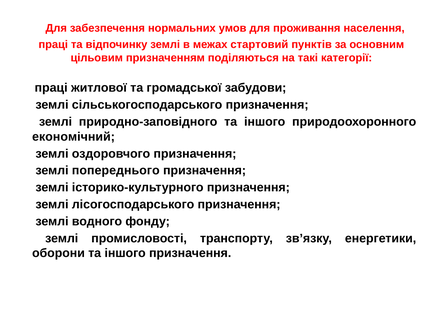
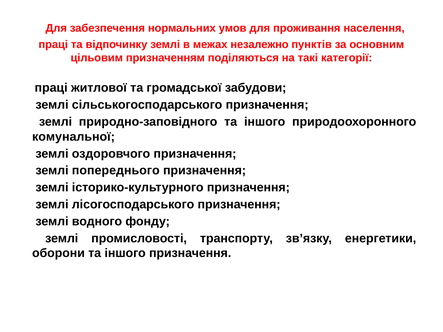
стартовий: стартовий -> незалежно (259, 45)
економічний: економічний -> комунальної (73, 137)
